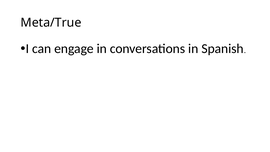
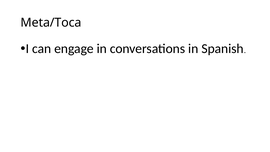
Meta/True: Meta/True -> Meta/Toca (51, 23)
